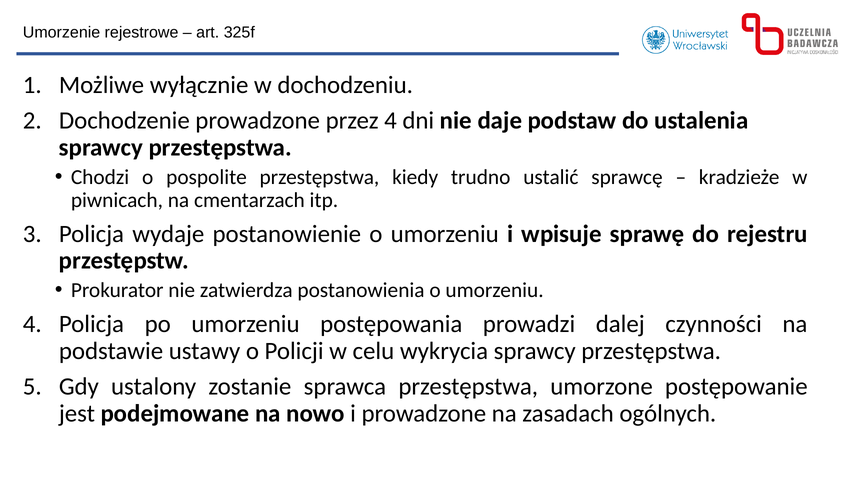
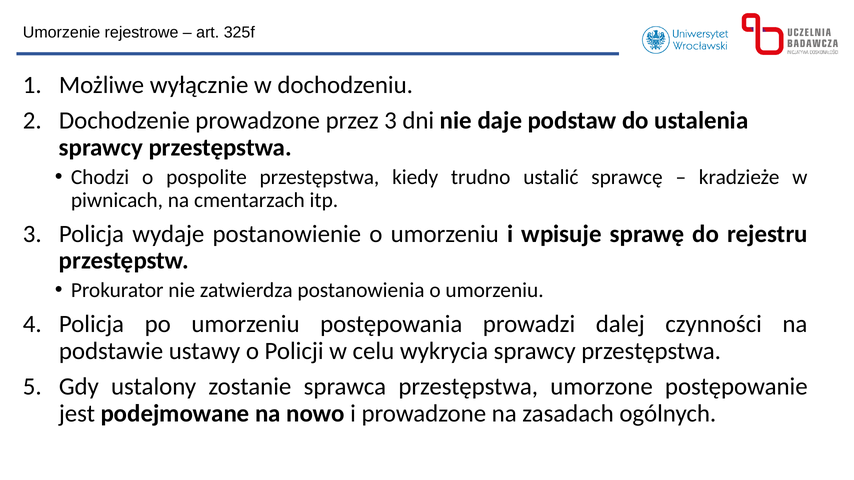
przez 4: 4 -> 3 (391, 121)
